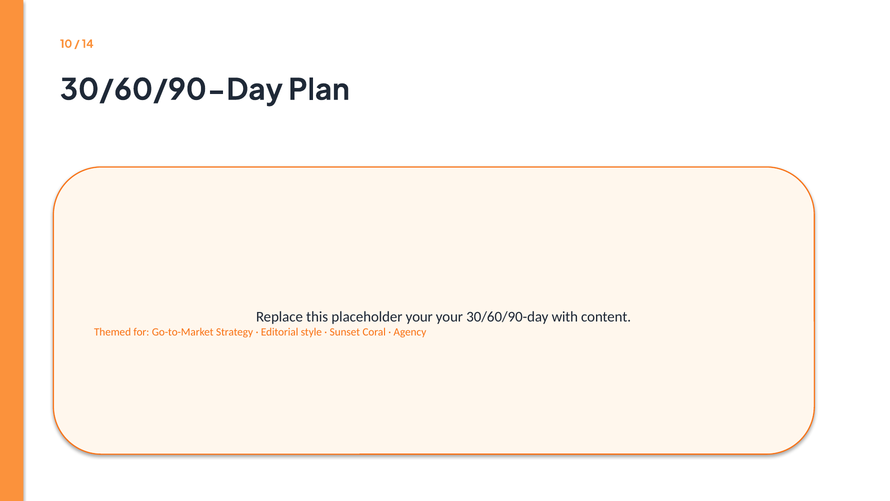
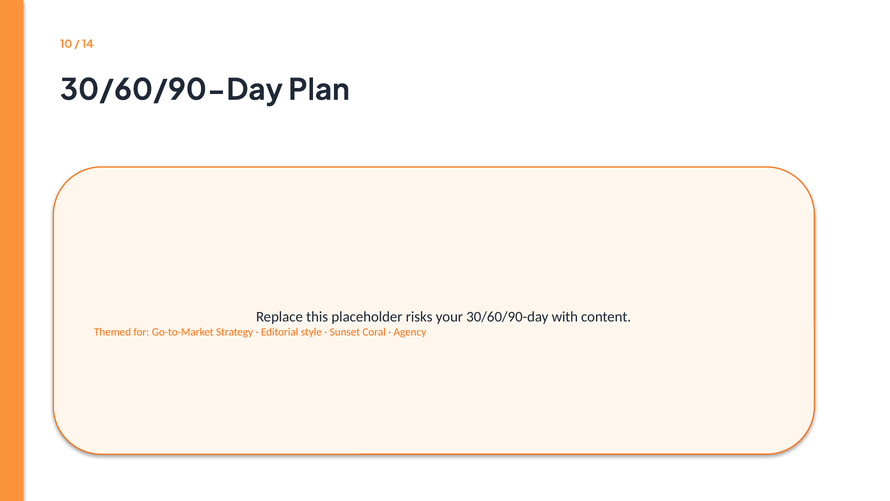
placeholder your: your -> risks (419, 316)
